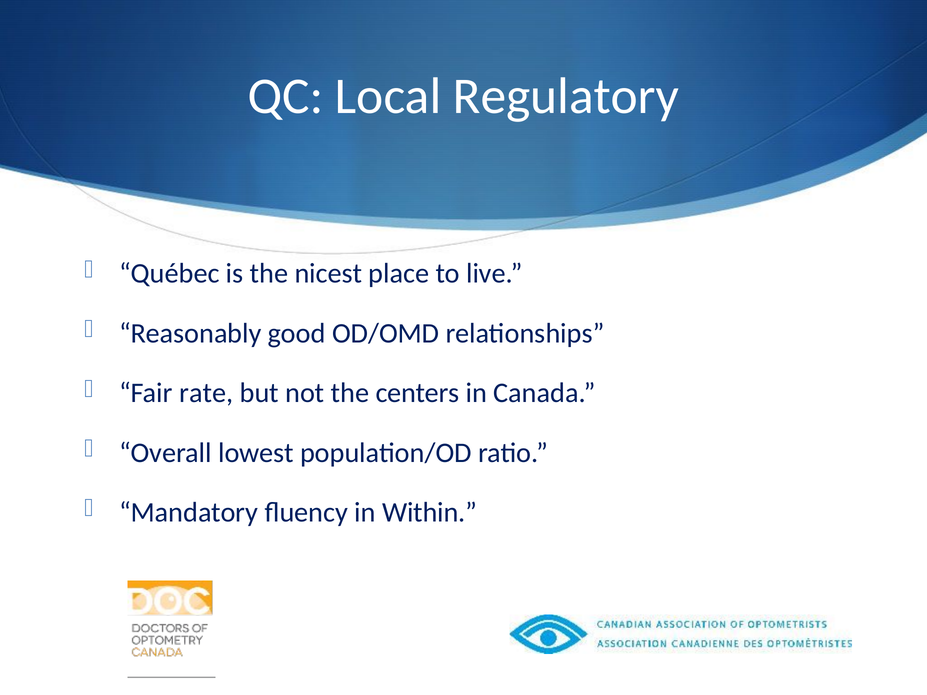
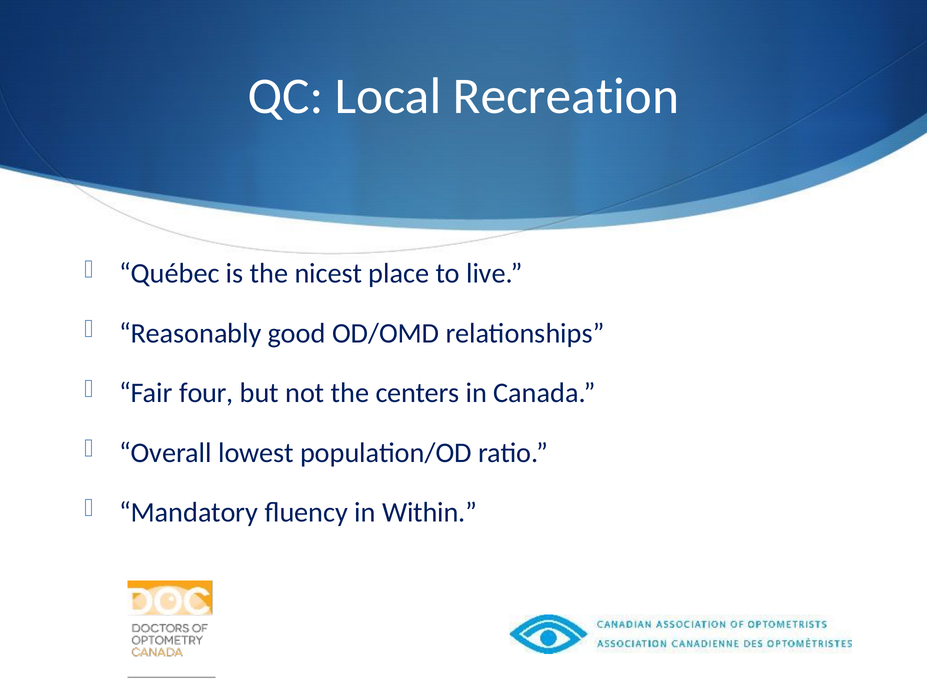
Regulatory: Regulatory -> Recreation (566, 97)
rate: rate -> four (206, 393)
